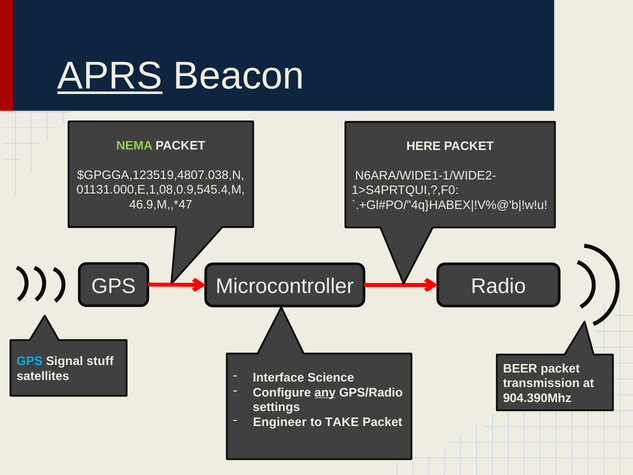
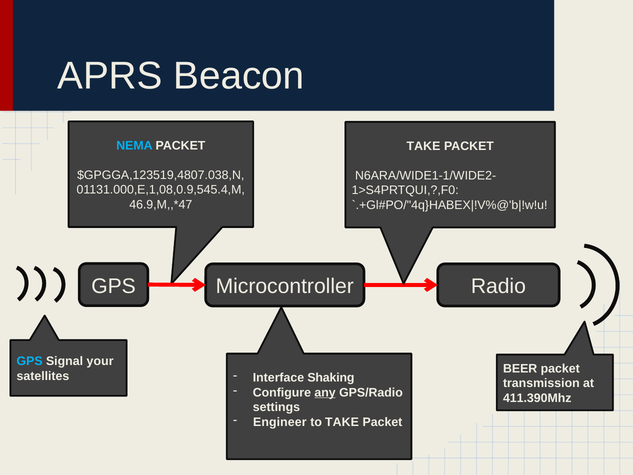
APRS underline: present -> none (110, 76)
NEMA colour: light green -> light blue (134, 145)
HERE: HERE -> TAKE (424, 146)
stuff: stuff -> your (100, 361)
Science: Science -> Shaking (331, 377)
904.390Mhz: 904.390Mhz -> 411.390Mhz (537, 398)
